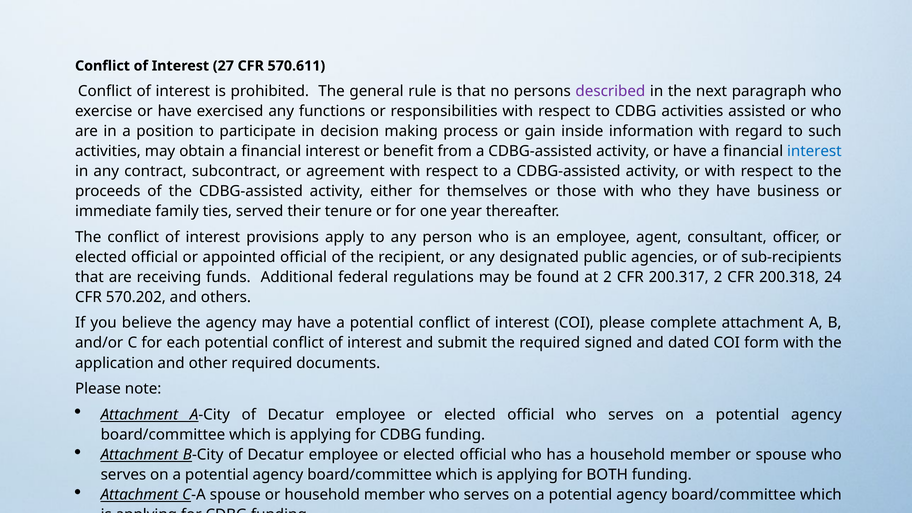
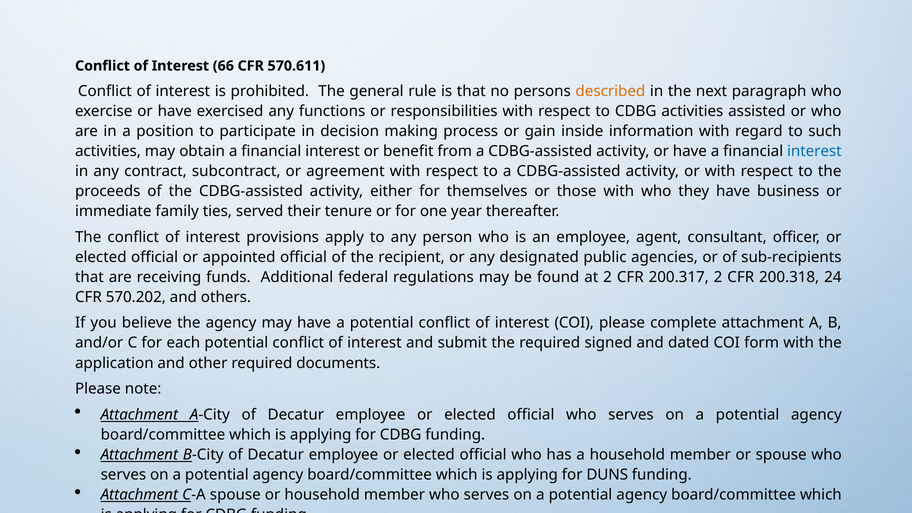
27: 27 -> 66 (223, 66)
described colour: purple -> orange (610, 91)
BOTH: BOTH -> DUNS (607, 475)
